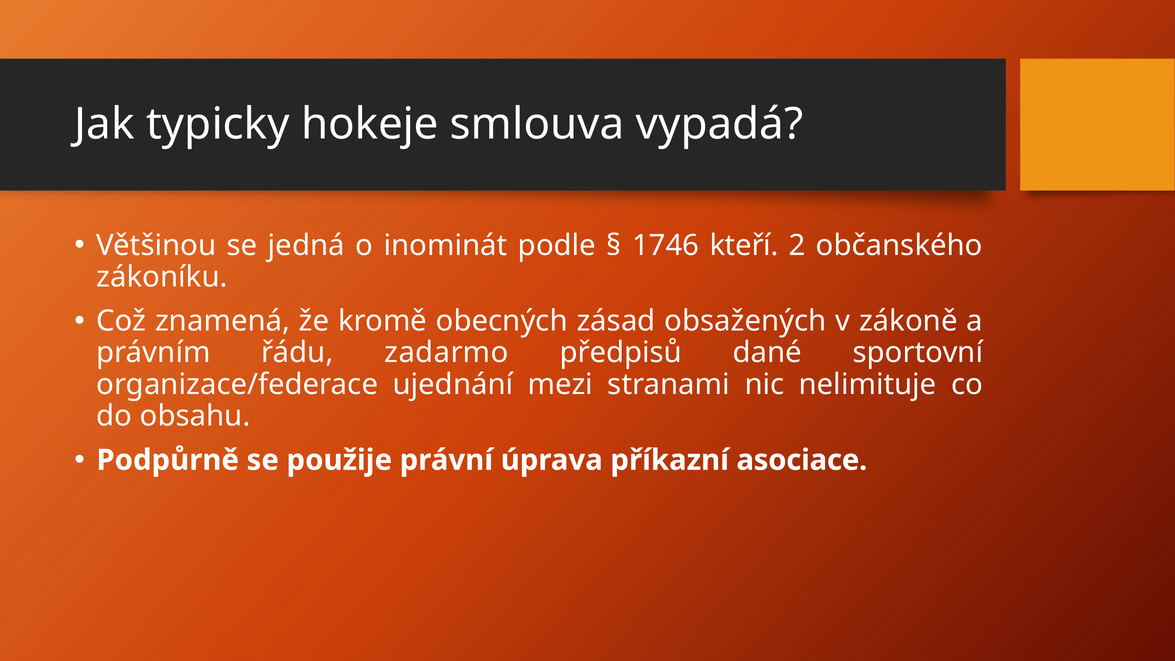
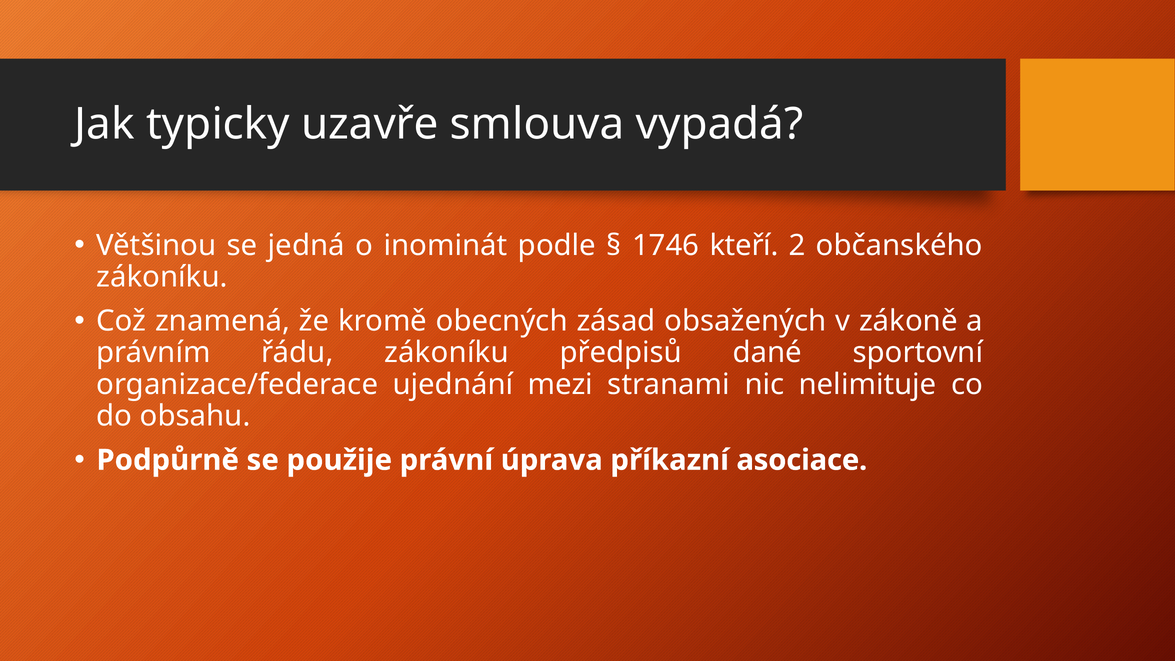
hokeje: hokeje -> uzavře (370, 124)
řádu zadarmo: zadarmo -> zákoníku (447, 353)
